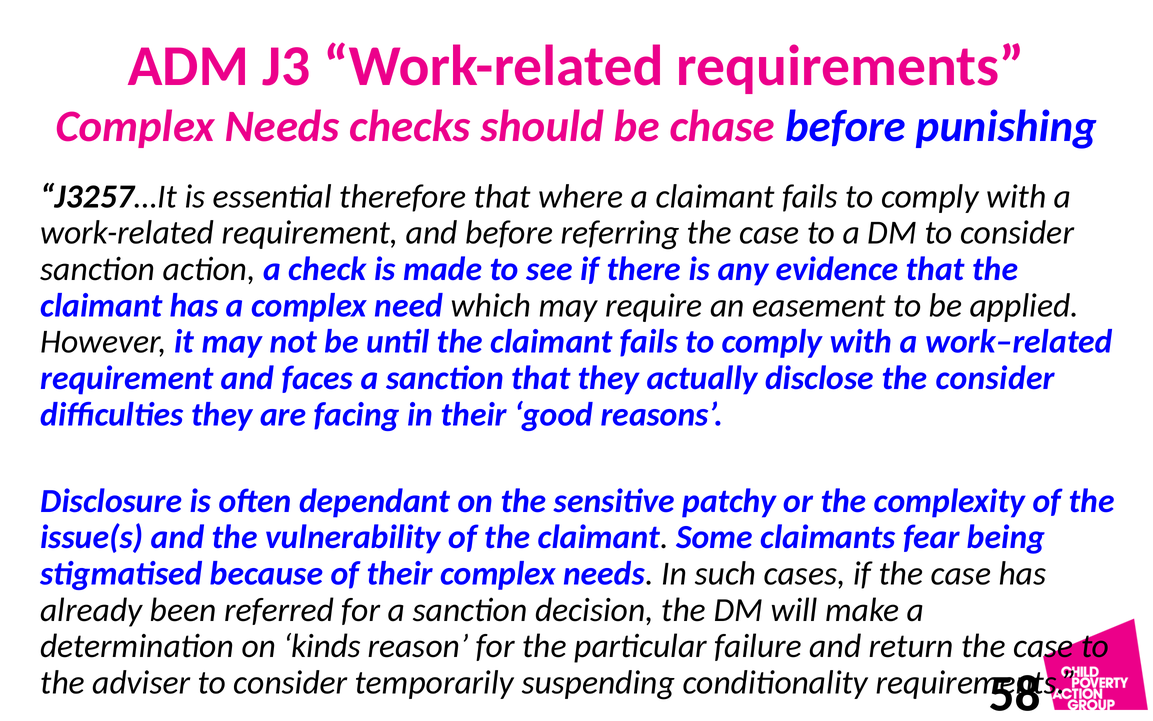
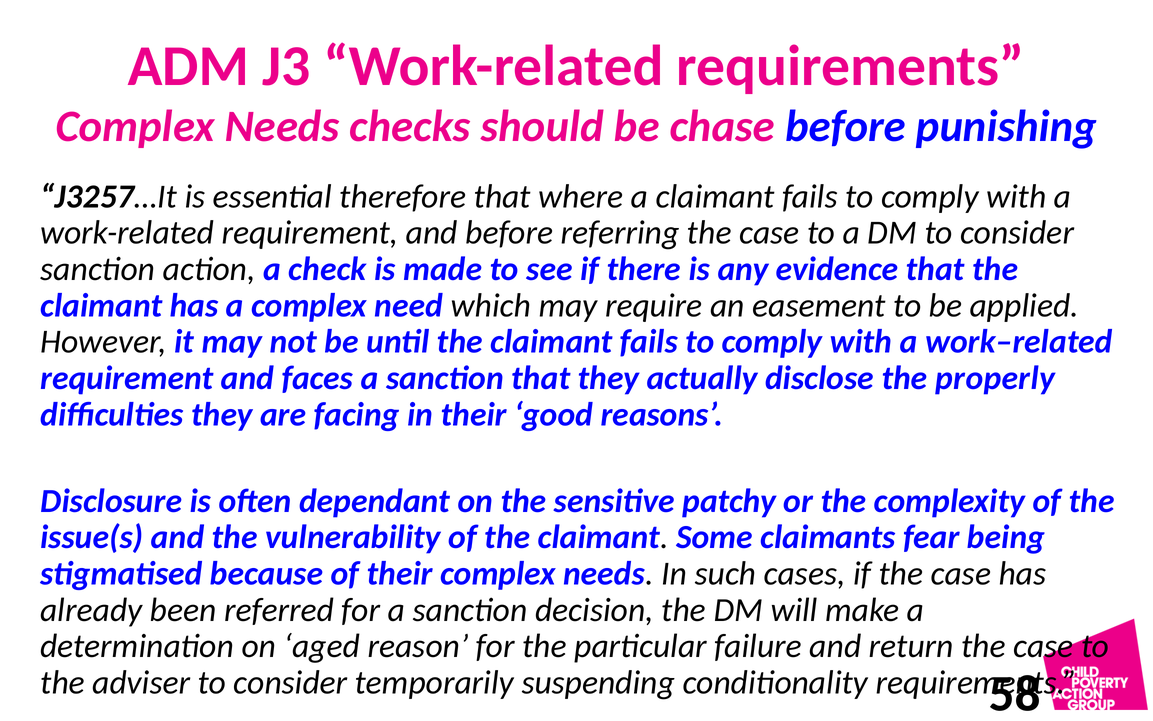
the consider: consider -> properly (995, 378)
kinds: kinds -> aged (322, 646)
